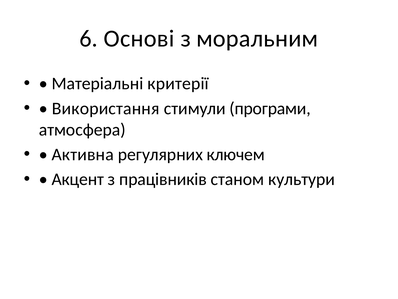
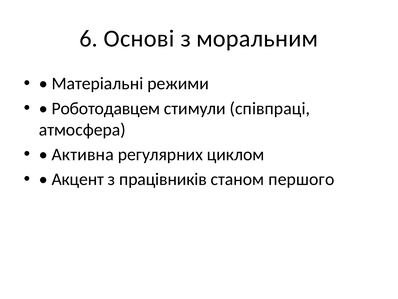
критерії: критерії -> режими (178, 83)
Використання: Використання -> Роботодавцем (106, 108)
програми: програми -> співпраці (270, 108)
ключем: ключем -> циклом (236, 154)
культури: культури -> першого (301, 179)
